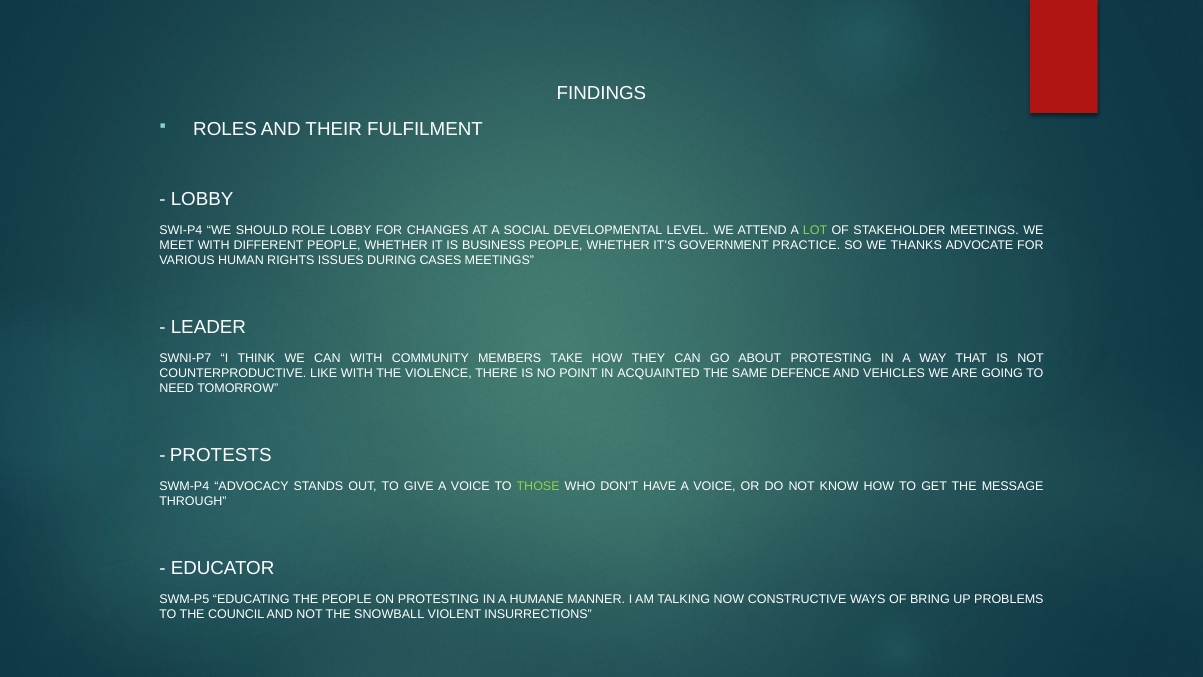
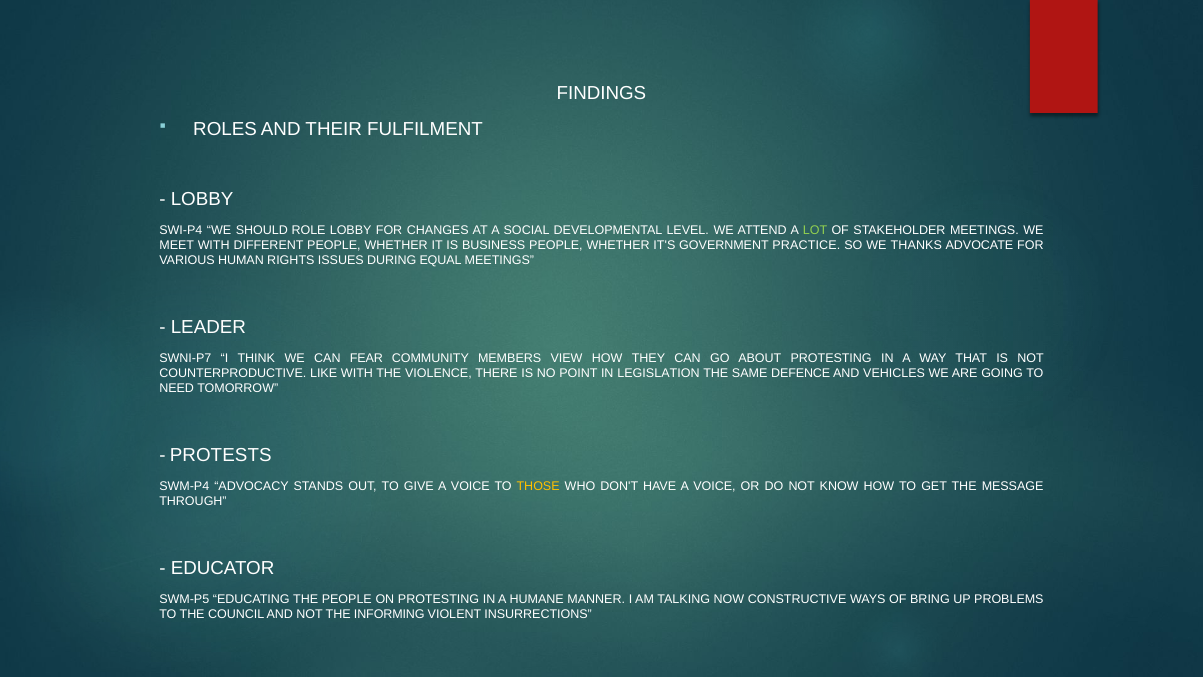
CASES: CASES -> EQUAL (441, 260)
CAN WITH: WITH -> FEAR (366, 358)
TAKE: TAKE -> VIEW (567, 358)
ACQUAINTED: ACQUAINTED -> LEGISLATION (659, 373)
THOSE colour: light green -> yellow (538, 486)
SNOWBALL: SNOWBALL -> INFORMING (389, 614)
